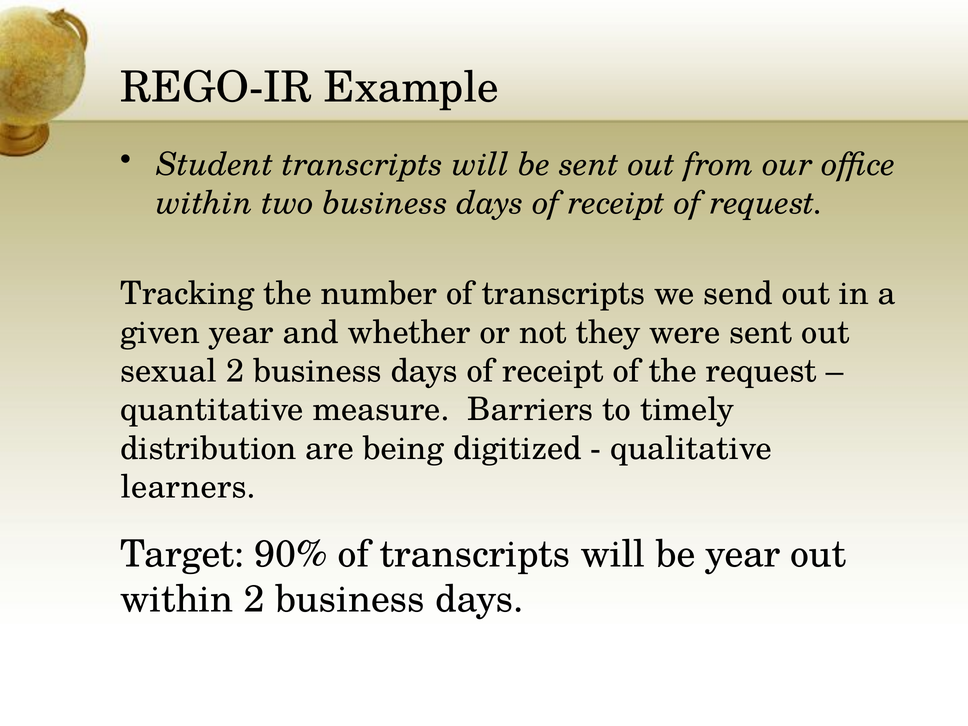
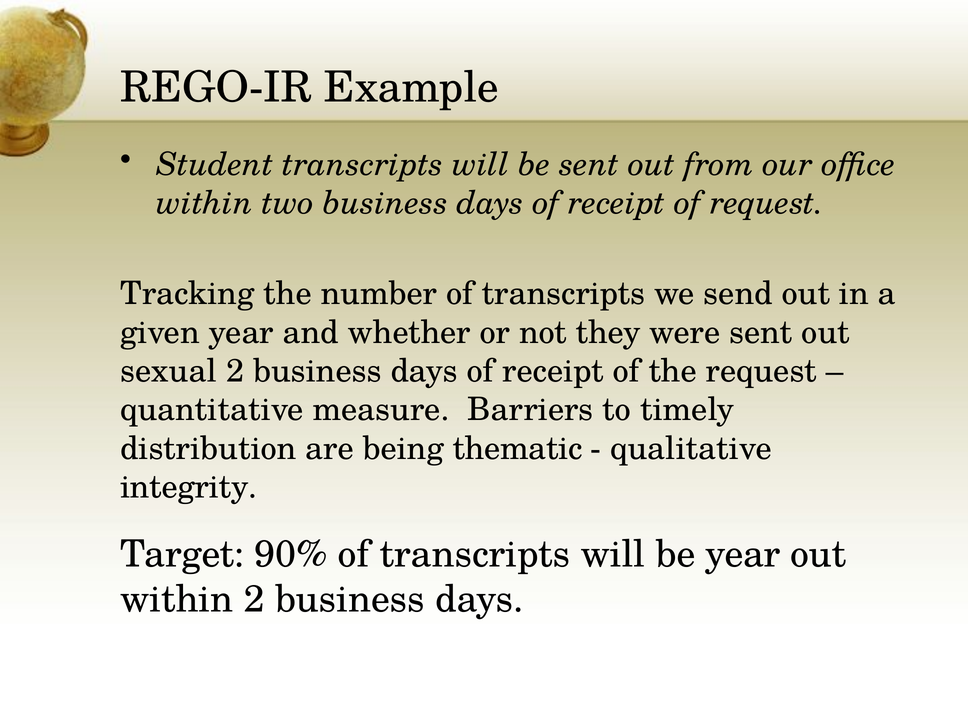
digitized: digitized -> thematic (517, 449)
learners: learners -> integrity (189, 487)
